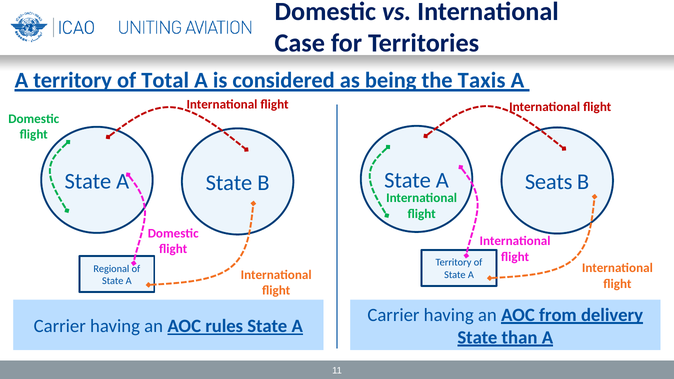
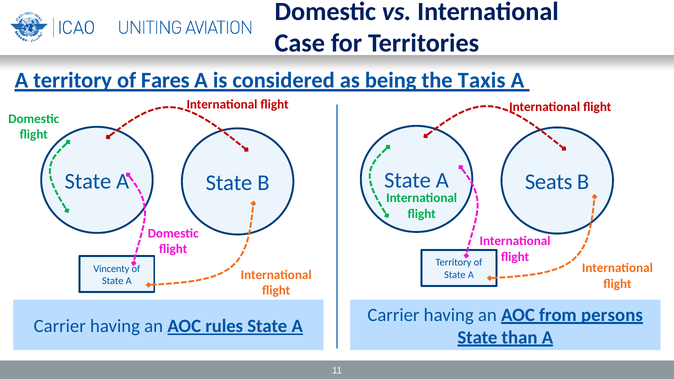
Total: Total -> Fares (165, 81)
Regional: Regional -> Vincenty (111, 269)
delivery: delivery -> persons (612, 315)
